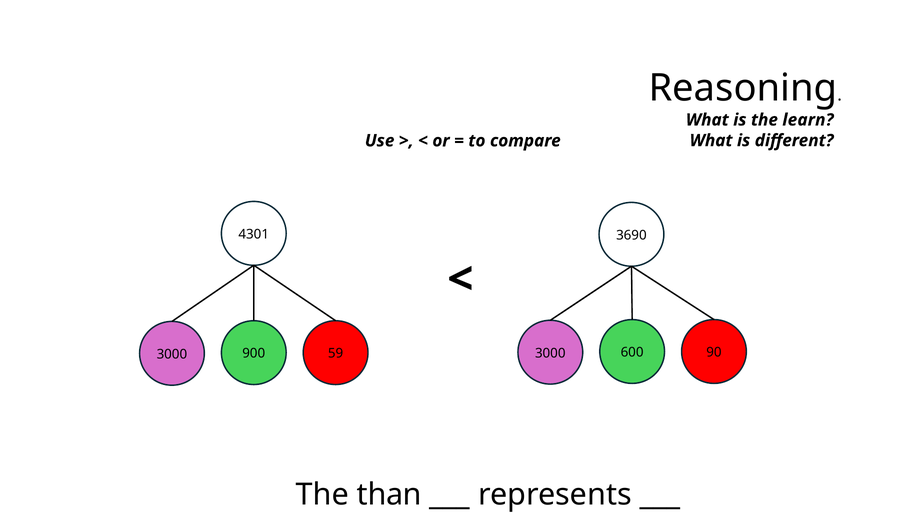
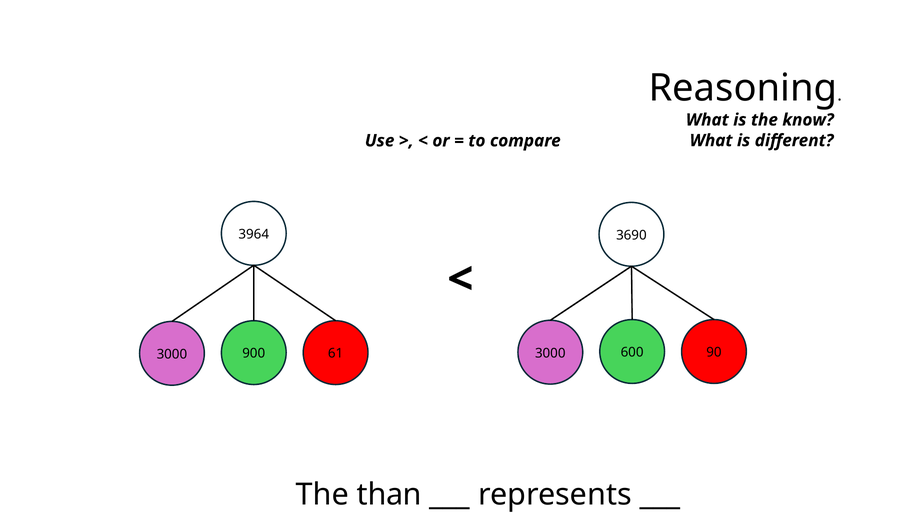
learn: learn -> know (808, 120)
4301: 4301 -> 3964 (254, 234)
59: 59 -> 61 (336, 353)
